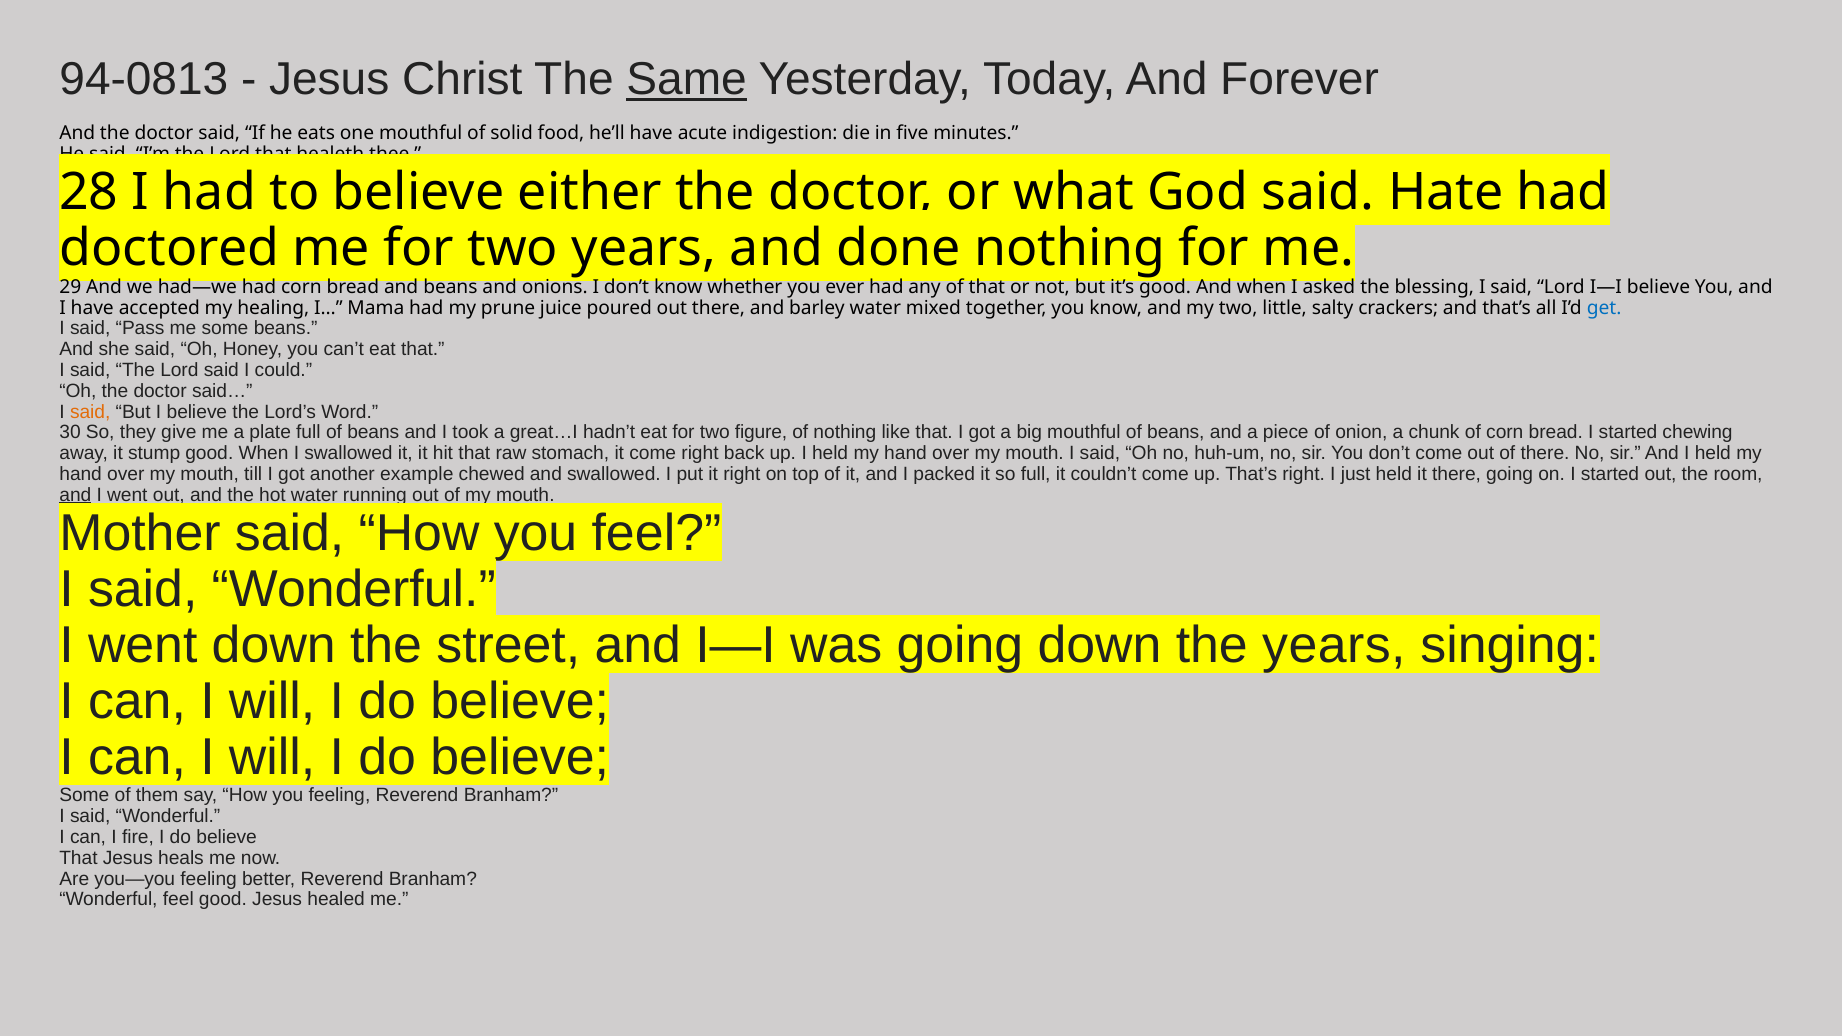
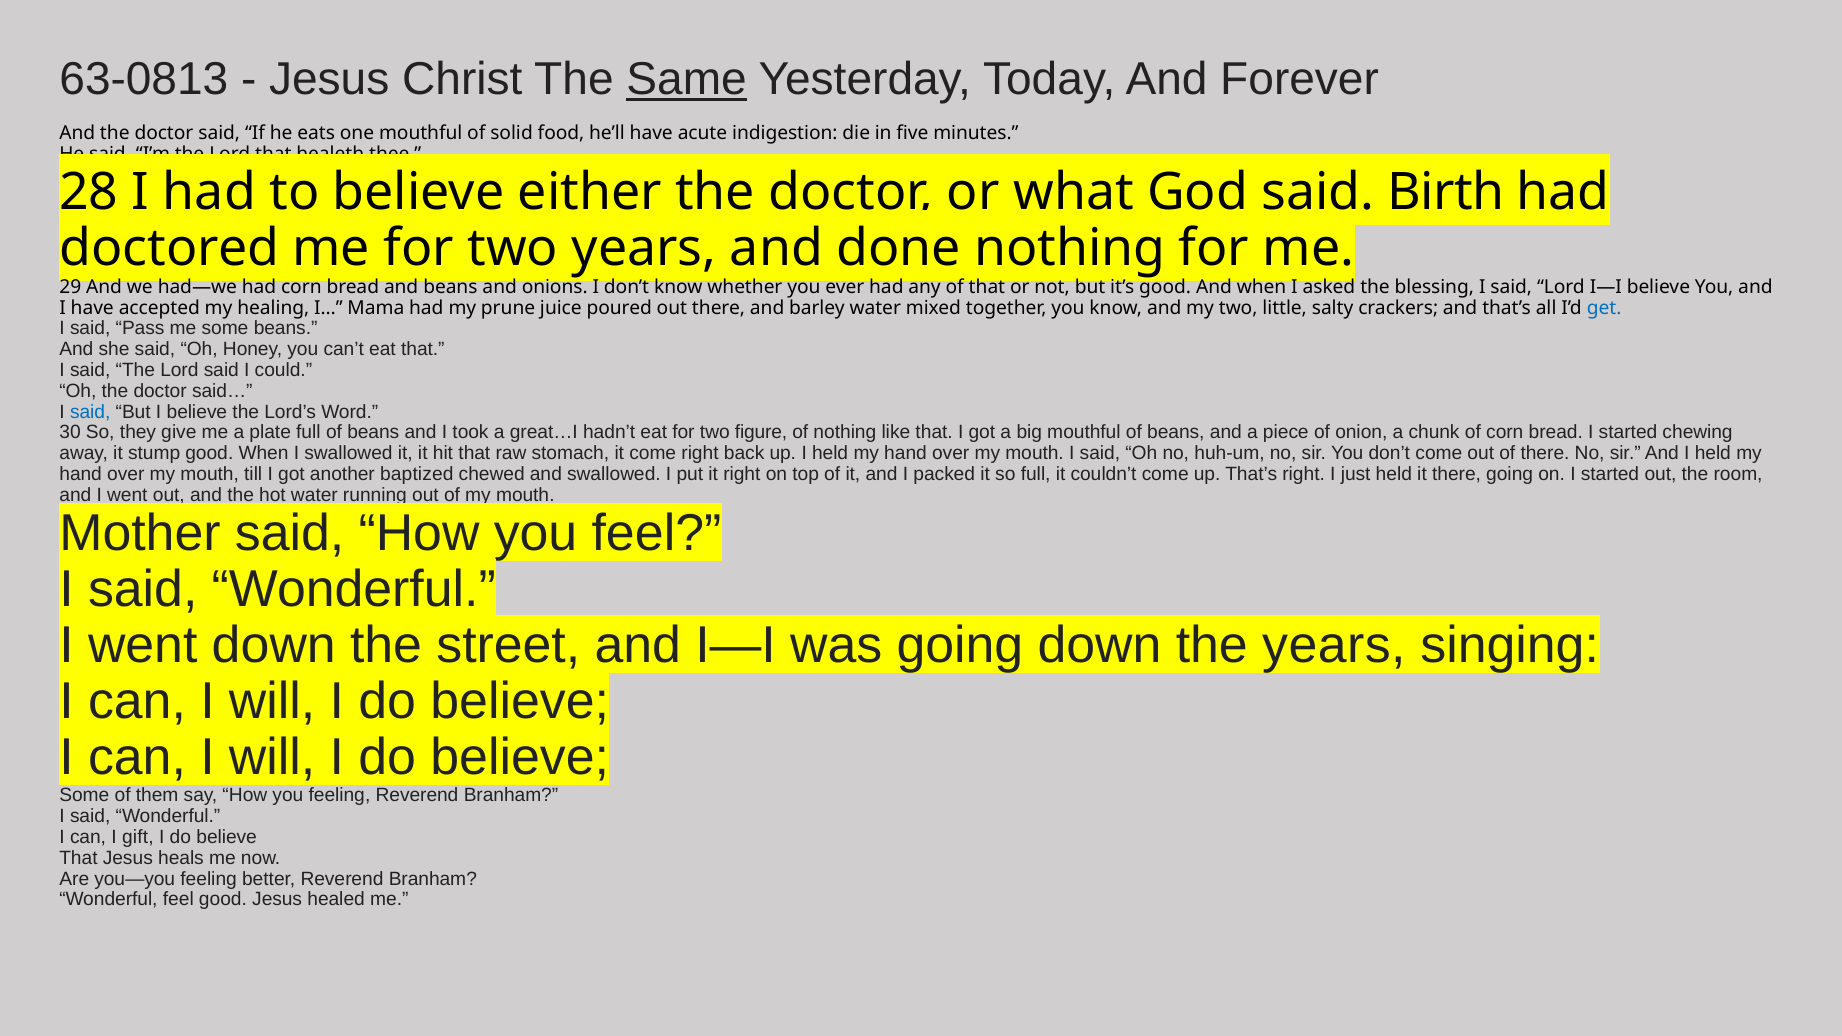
94-0813: 94-0813 -> 63-0813 (144, 79)
Hate: Hate -> Birth (1446, 193)
said colour: orange -> blue (90, 412)
example: example -> baptized (417, 474)
and underline: present -> none (75, 495)
fire: fire -> gift (138, 837)
